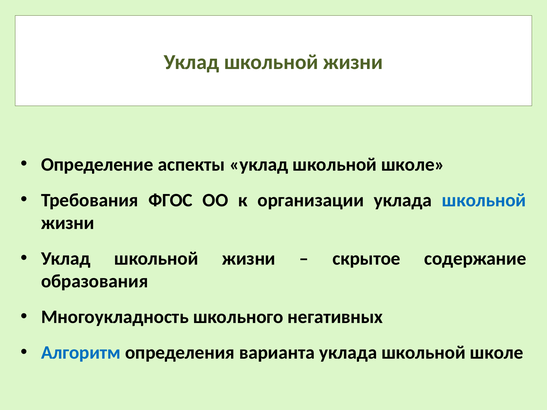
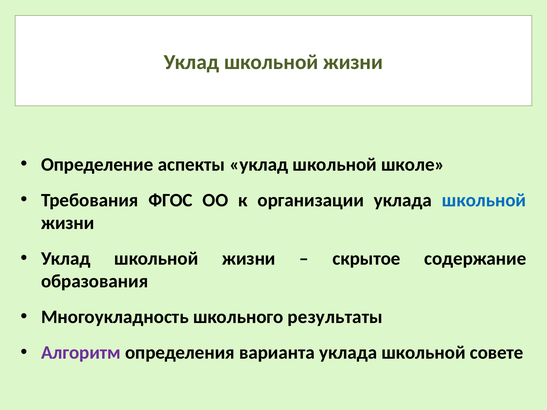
негативных: негативных -> результаты (335, 317)
Алгоритм colour: blue -> purple (81, 353)
уклада школьной школе: школе -> совете (497, 353)
